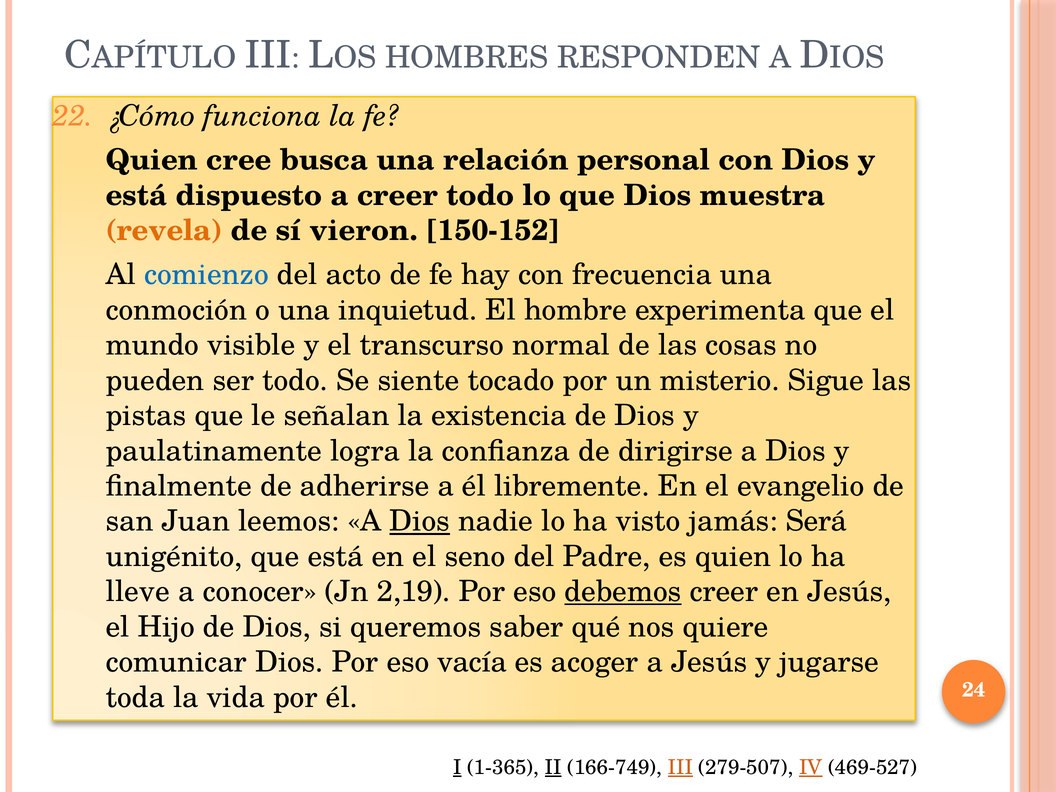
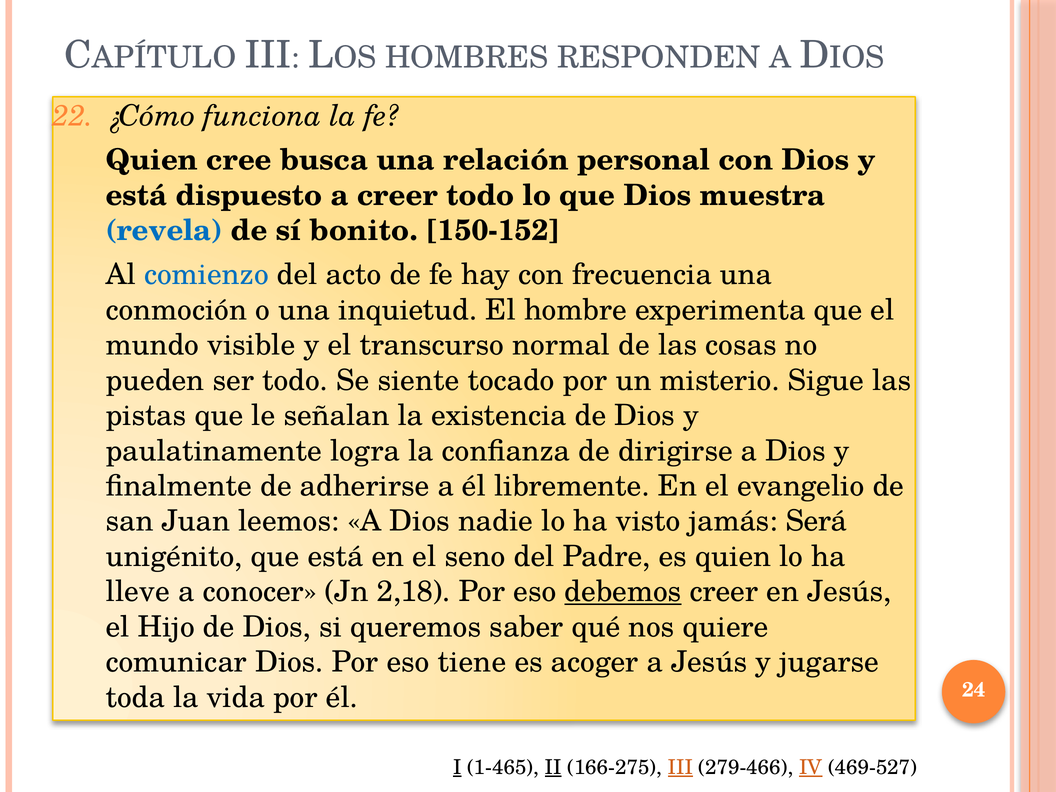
revela colour: orange -> blue (164, 231)
vieron: vieron -> bonito (364, 231)
Dios underline: present -> none (420, 521)
2,19: 2,19 -> 2,18 (414, 592)
vacía: vacía -> tiene (472, 662)
1-365: 1-365 -> 1-465 (503, 767)
166-749: 166-749 -> 166-275 (615, 767)
279-507: 279-507 -> 279-466 (746, 767)
